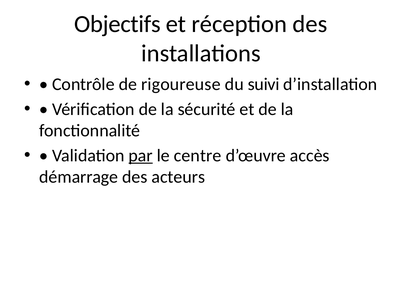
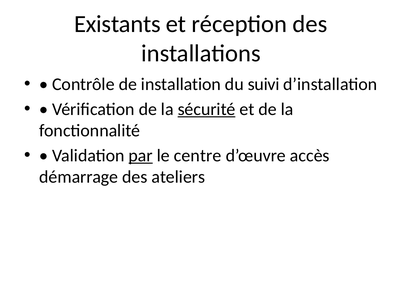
Objectifs: Objectifs -> Existants (117, 24)
rigoureuse: rigoureuse -> installation (181, 84)
sécurité underline: none -> present (207, 109)
acteurs: acteurs -> ateliers (178, 177)
